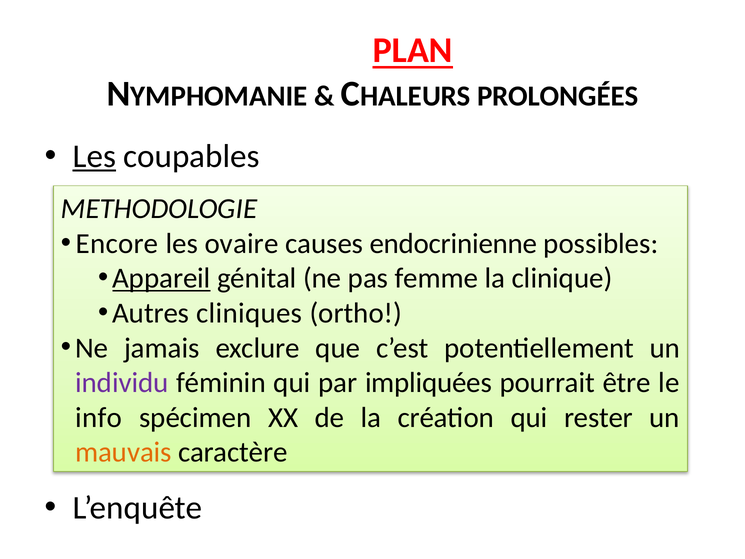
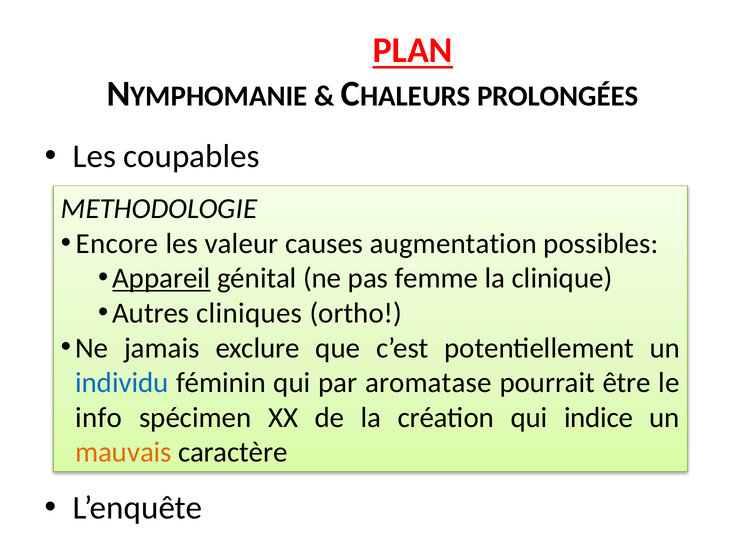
Les underline: present -> none (94, 156)
ovaire: ovaire -> valeur (241, 243)
endocrinienne: endocrinienne -> augmentation (453, 243)
individu colour: purple -> blue (122, 383)
impliquées: impliquées -> aromatase (428, 383)
rester: rester -> indice (599, 417)
